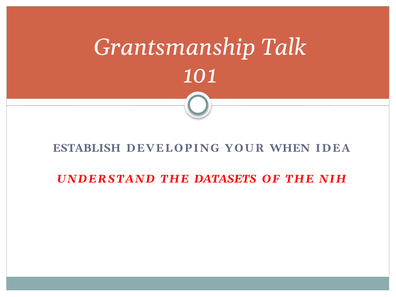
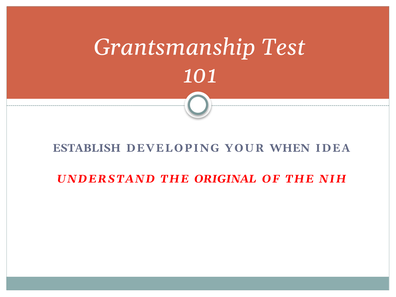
Talk: Talk -> Test (283, 47)
DATASETS: DATASETS -> ORIGINAL (225, 179)
